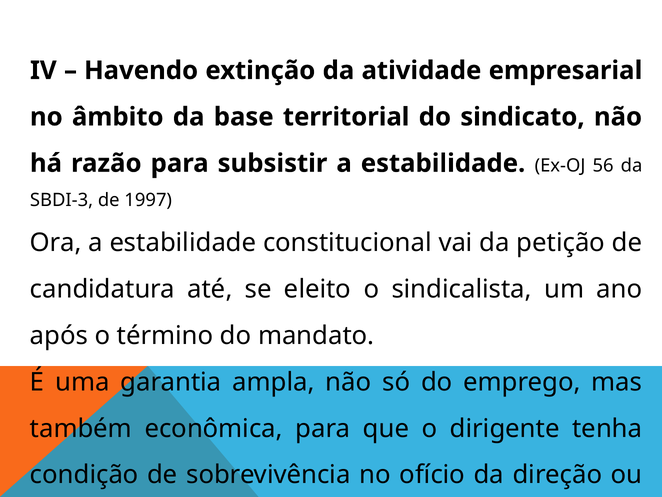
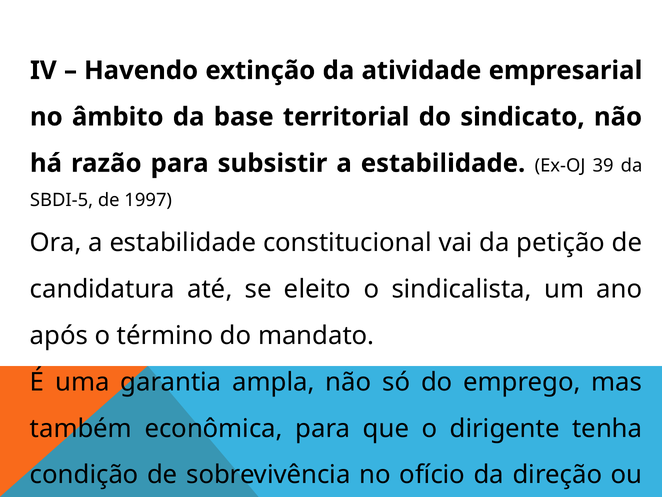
56: 56 -> 39 (603, 166)
SBDI-3: SBDI-3 -> SBDI-5 (62, 200)
